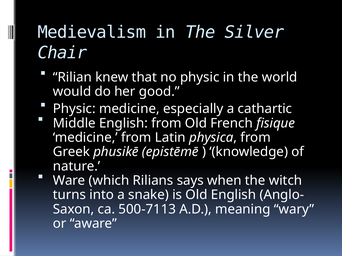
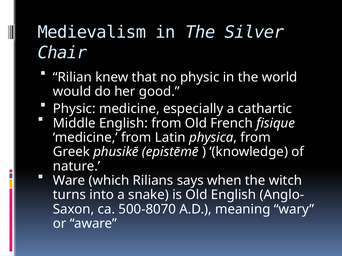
500-7113: 500-7113 -> 500-8070 (147, 210)
